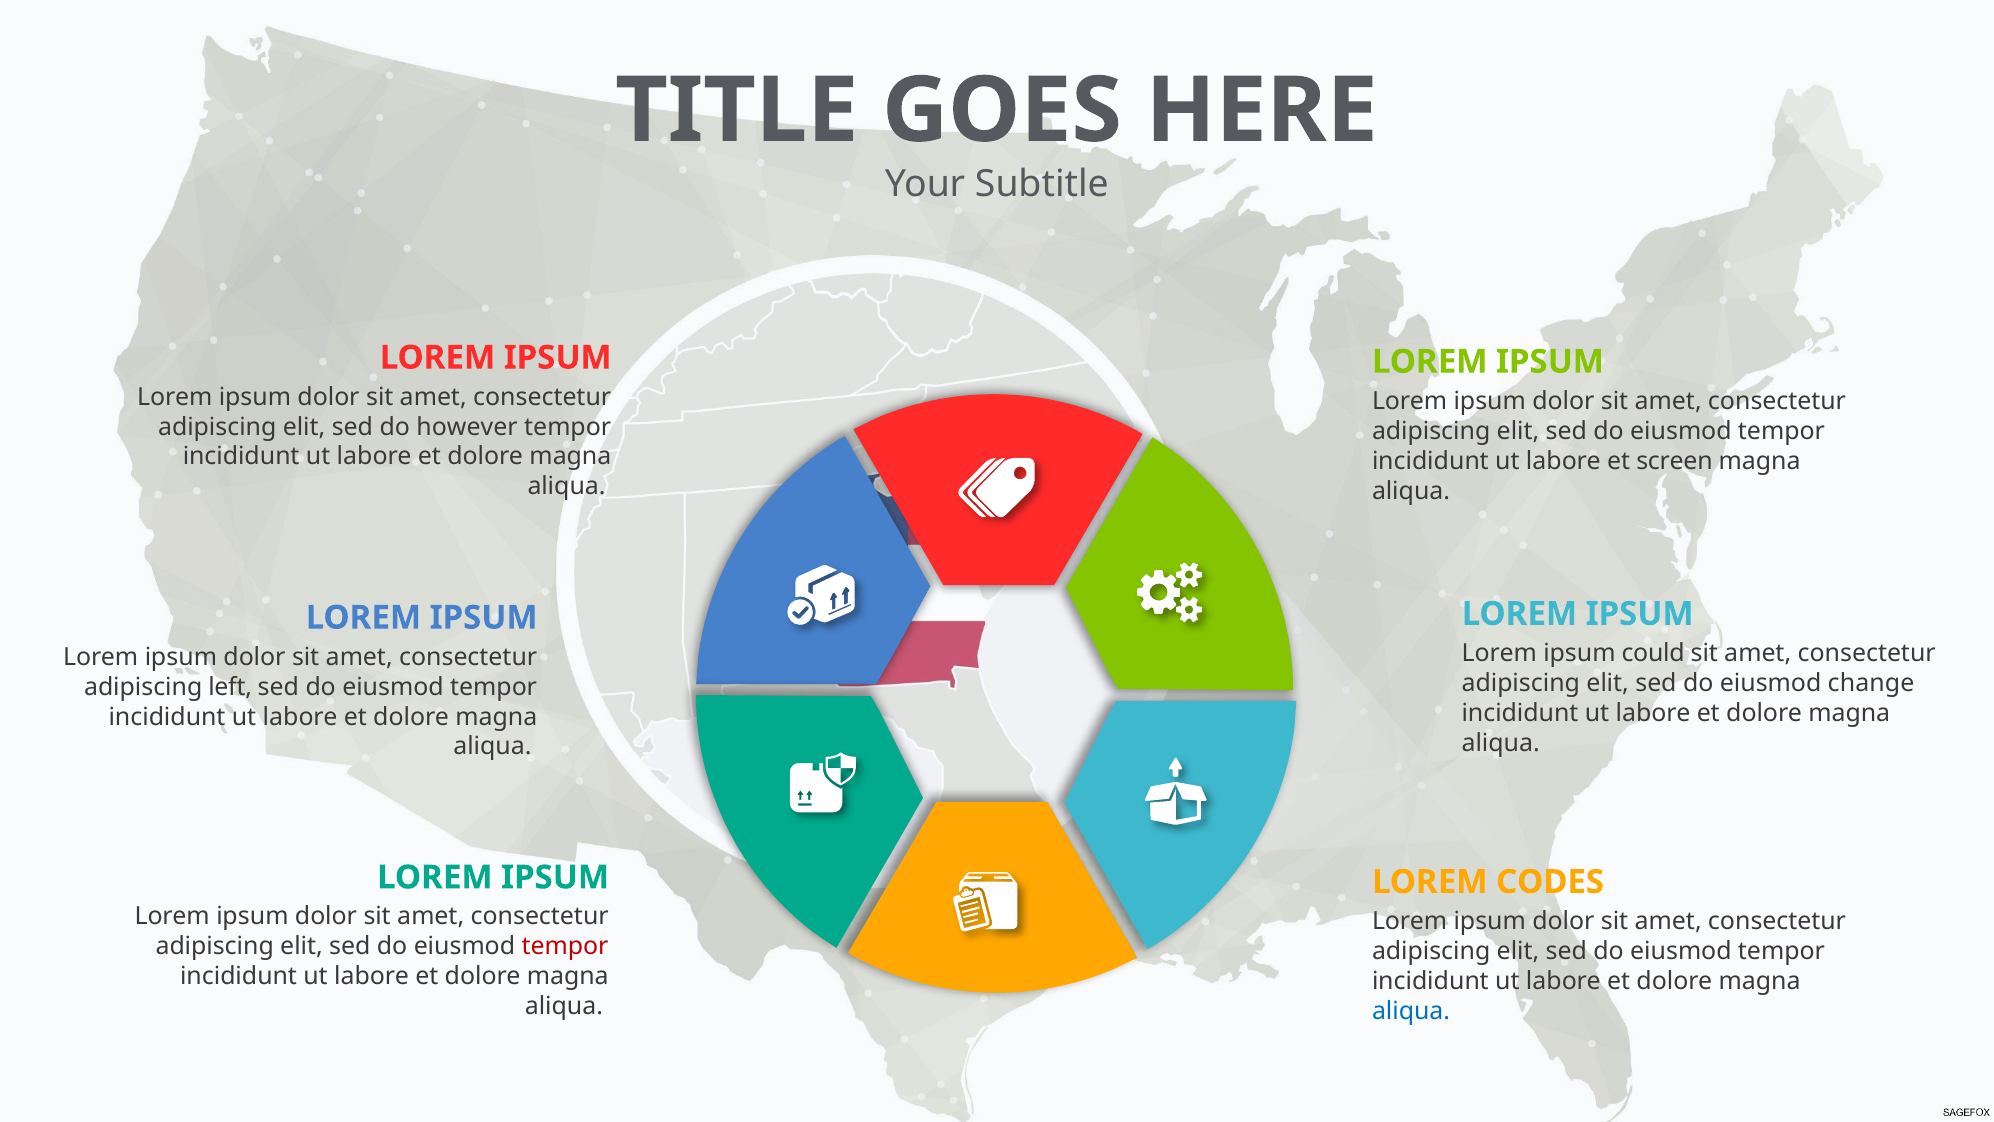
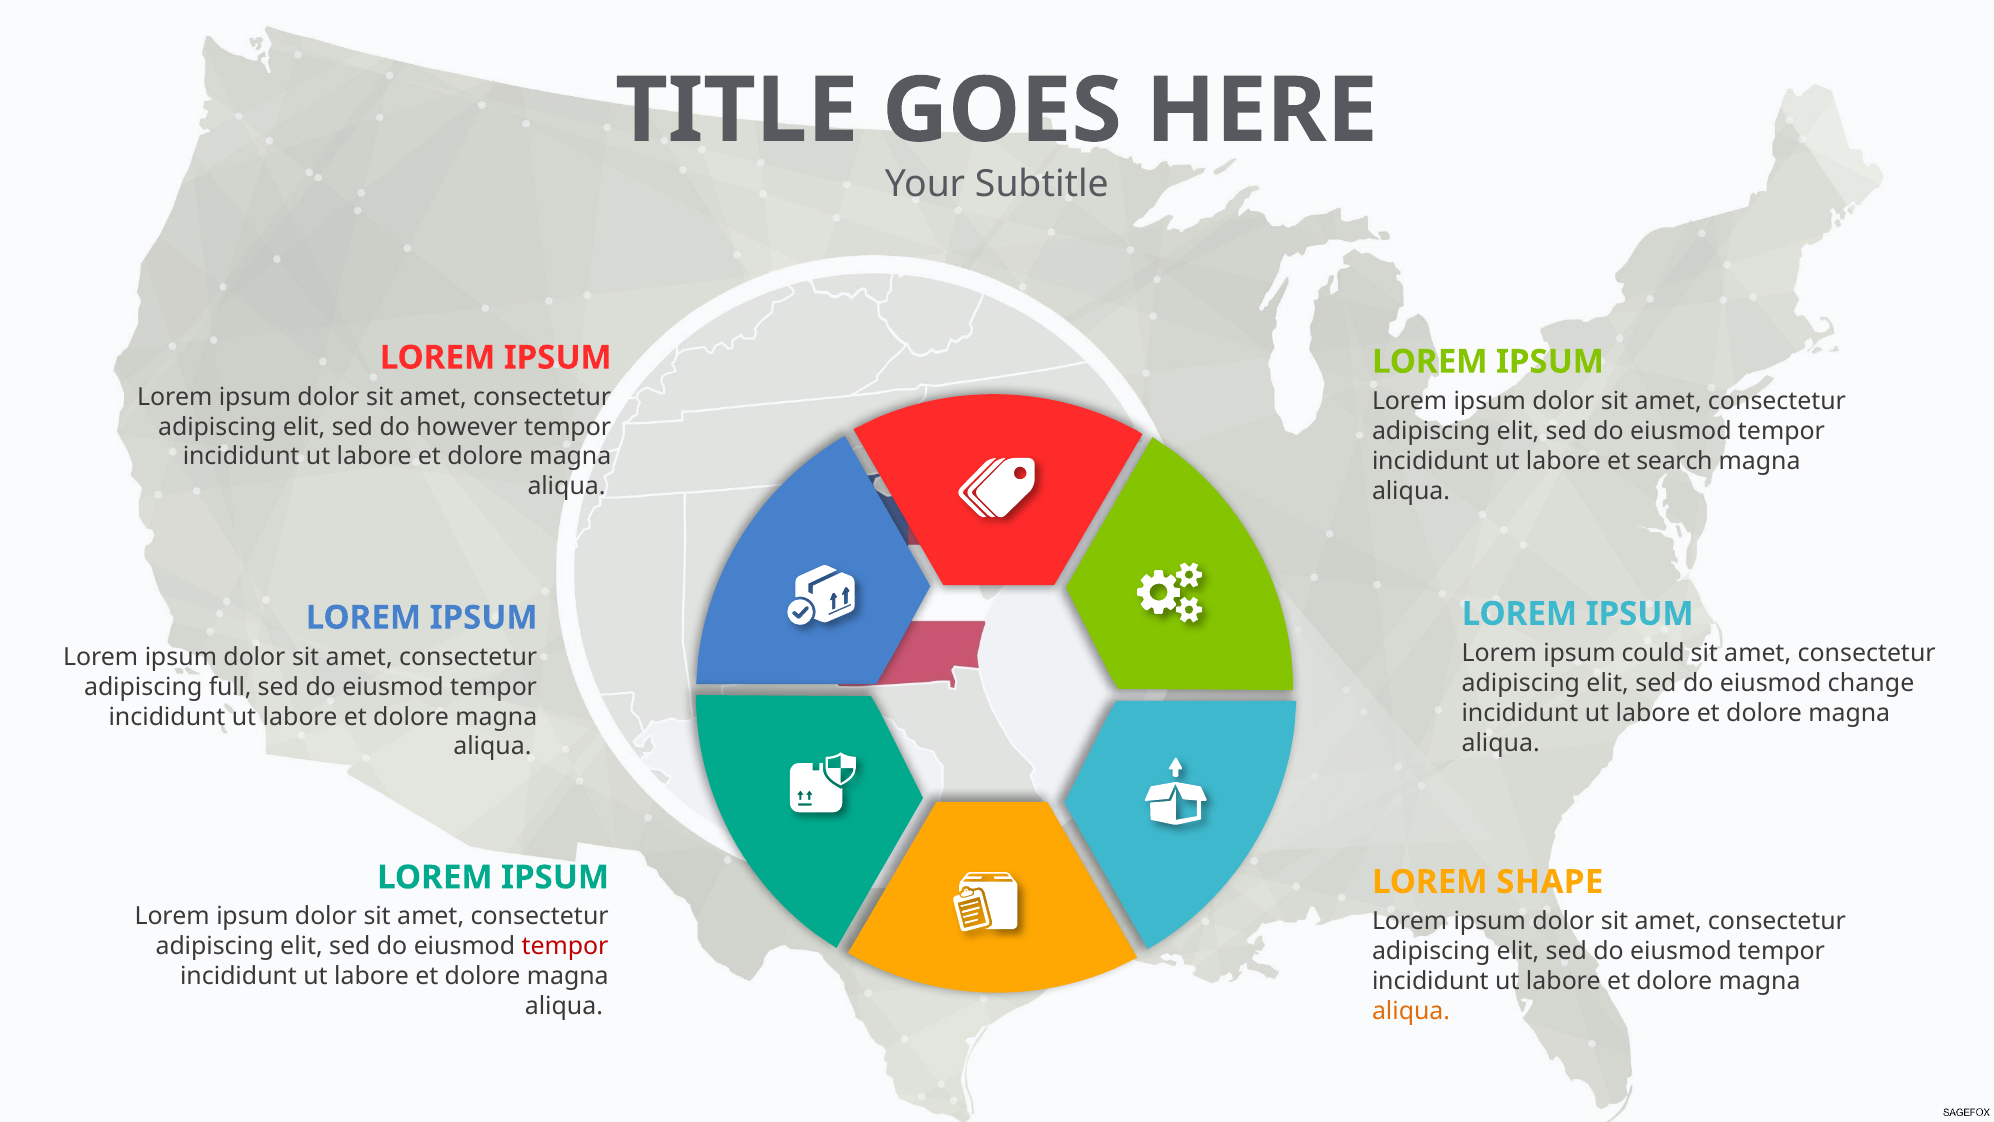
screen: screen -> search (1674, 461)
left: left -> full (230, 687)
CODES: CODES -> SHAPE (1550, 882)
aliqua colour: blue -> orange (1411, 1011)
